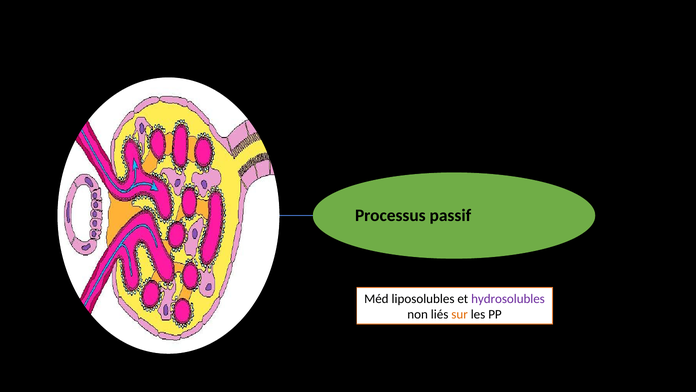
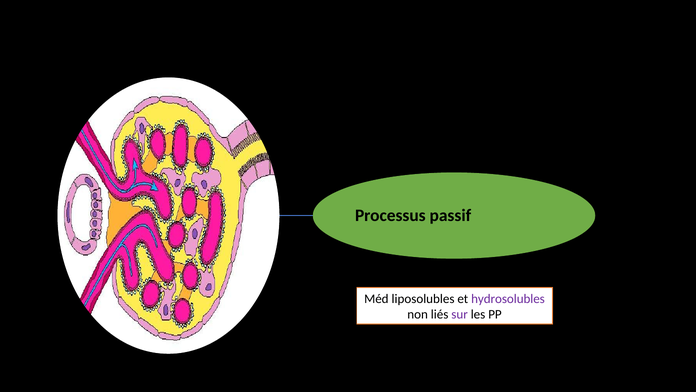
sur colour: orange -> purple (460, 314)
